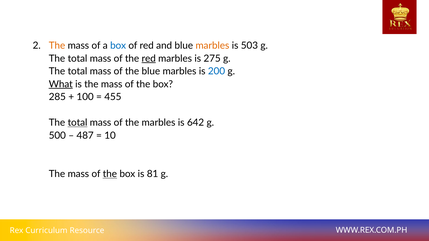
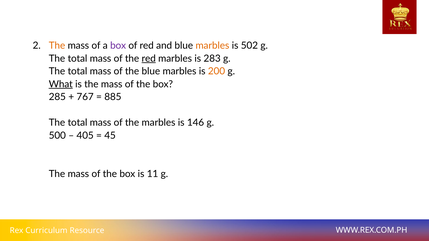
box colour: blue -> purple (118, 46)
503: 503 -> 502 (249, 46)
275: 275 -> 283 (212, 59)
200 colour: blue -> orange (217, 71)
100: 100 -> 767 (85, 97)
455: 455 -> 885 (113, 97)
total underline: present -> none (78, 123)
642: 642 -> 146 (196, 123)
487: 487 -> 405 (85, 136)
10: 10 -> 45 (110, 136)
the underline: present -> none (110, 174)
81: 81 -> 11 (153, 174)
